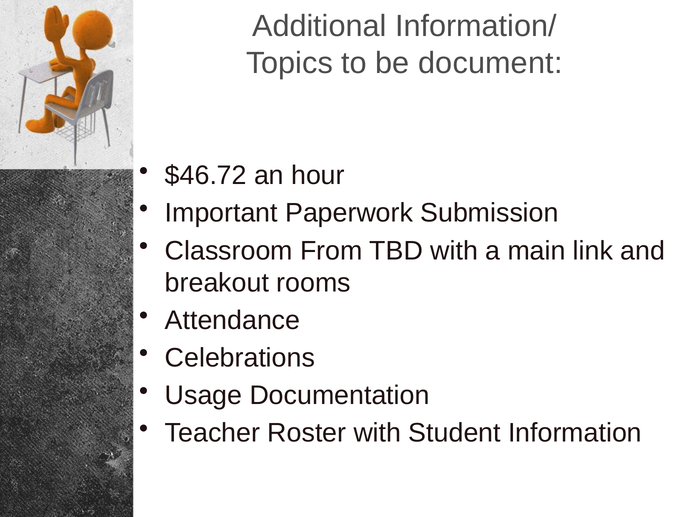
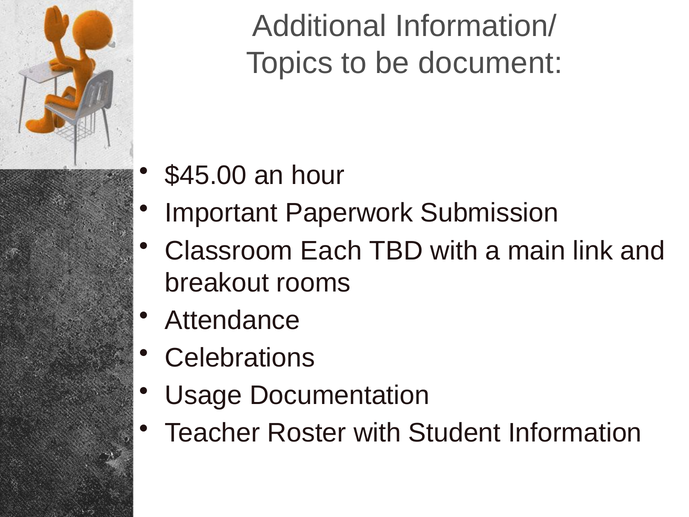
$46.72: $46.72 -> $45.00 (206, 175)
From: From -> Each (331, 251)
